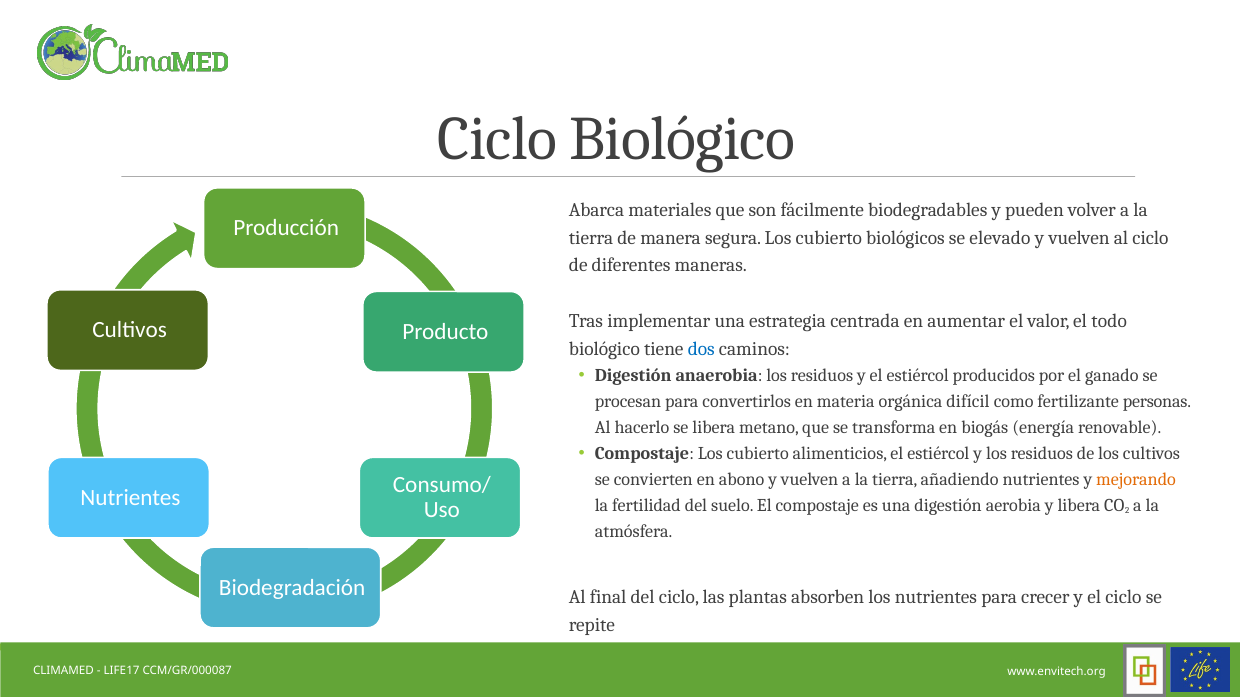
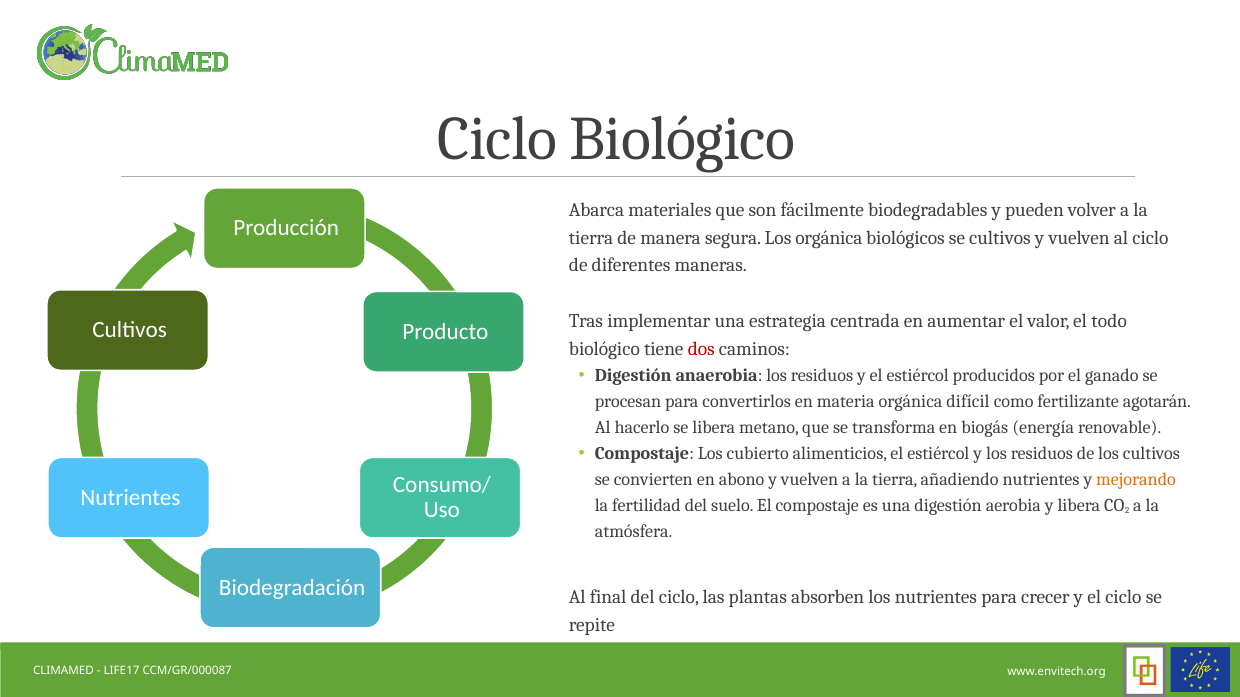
segura Los cubierto: cubierto -> orgánica (829, 238)
se elevado: elevado -> cultivos (1000, 238)
dos colour: blue -> red (701, 349)
personas: personas -> agotarán (1157, 402)
